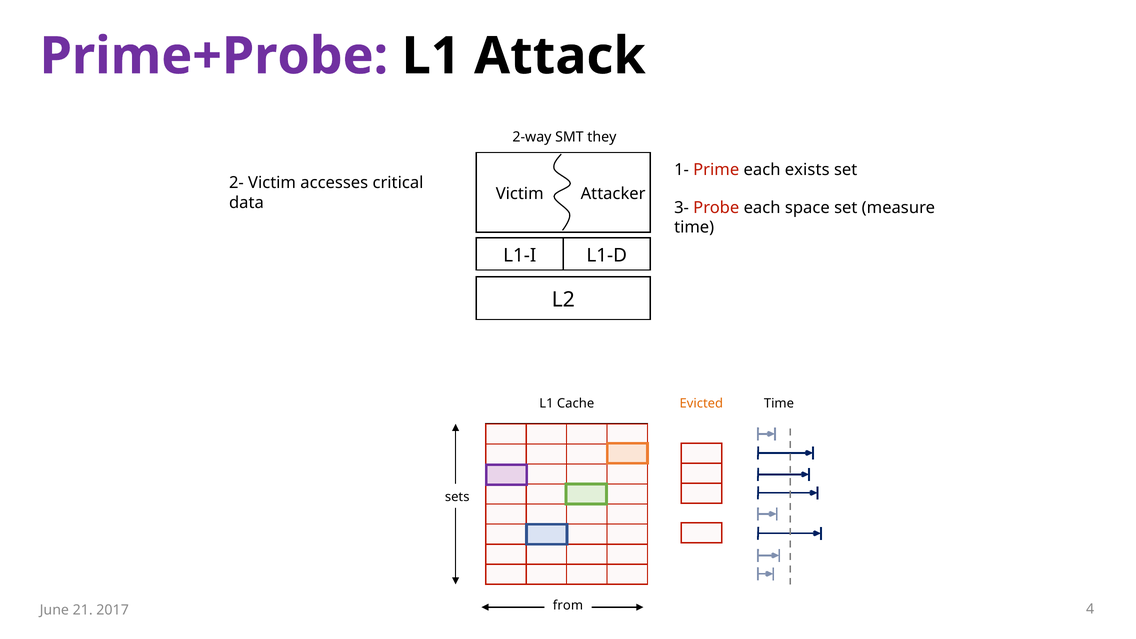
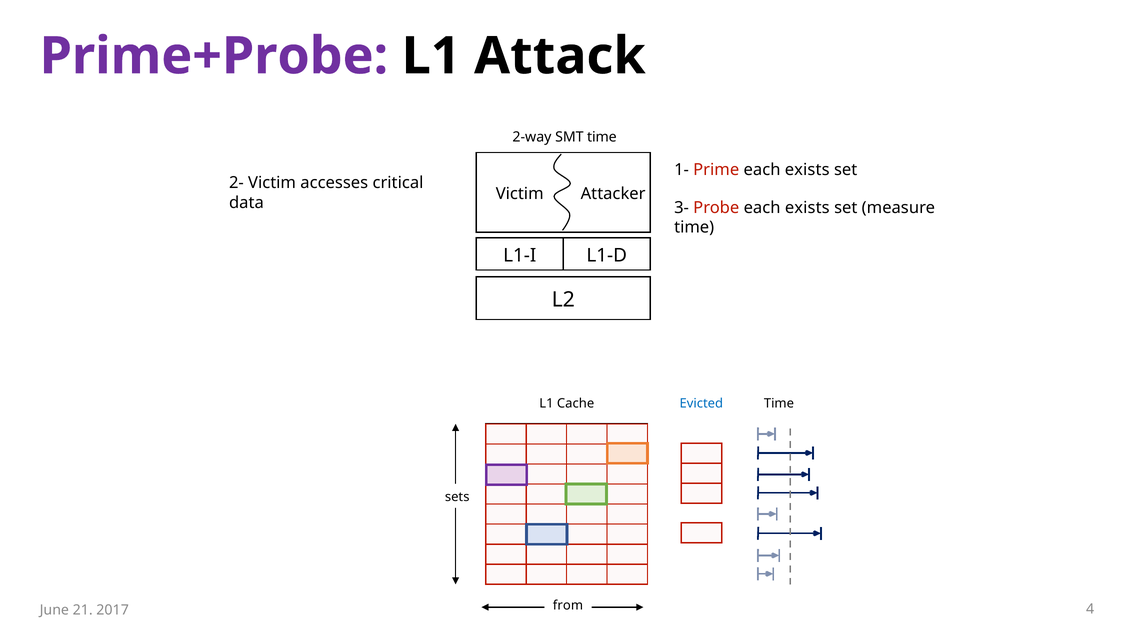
SMT they: they -> time (602, 137)
Probe each space: space -> exists (807, 208)
Evicted colour: orange -> blue (701, 404)
